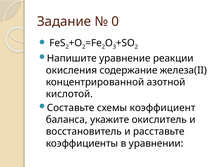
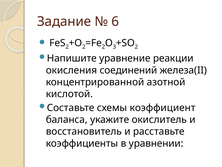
0: 0 -> 6 (115, 21)
содержание: содержание -> соединений (128, 70)
